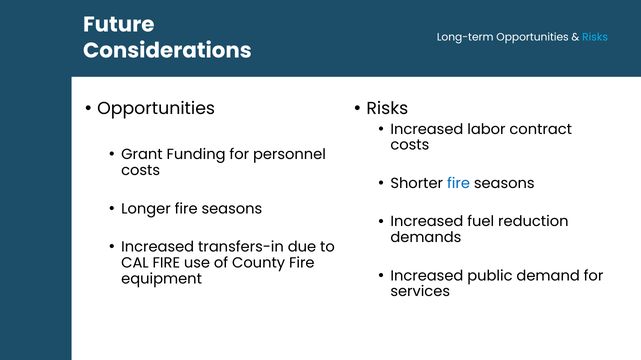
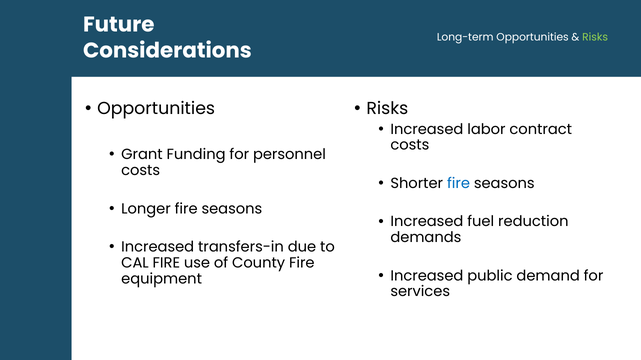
Risks colour: light blue -> light green (595, 37)
